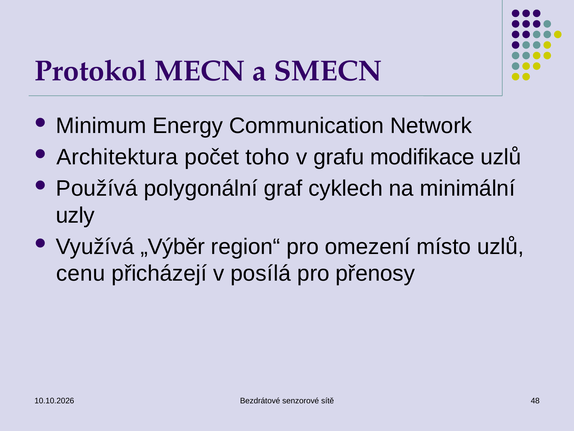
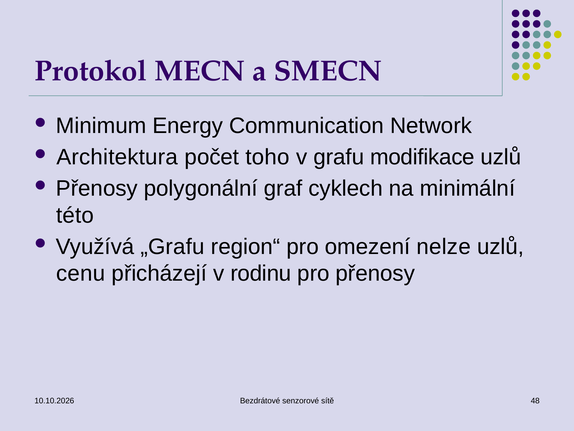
Používá: Používá -> Přenosy (97, 188)
uzly: uzly -> této (75, 215)
„Výběr: „Výběr -> „Grafu (173, 246)
místo: místo -> nelze (444, 246)
posílá: posílá -> rodinu (261, 273)
